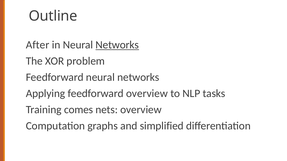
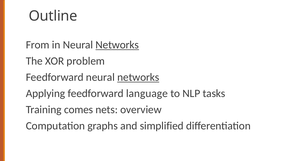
After: After -> From (38, 45)
networks underline: none -> present (138, 78)
feedforward overview: overview -> language (147, 94)
